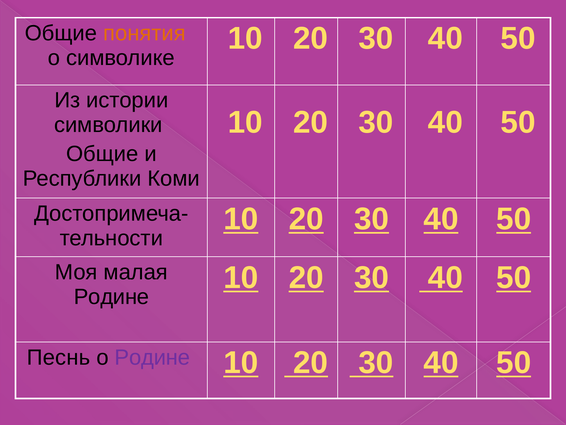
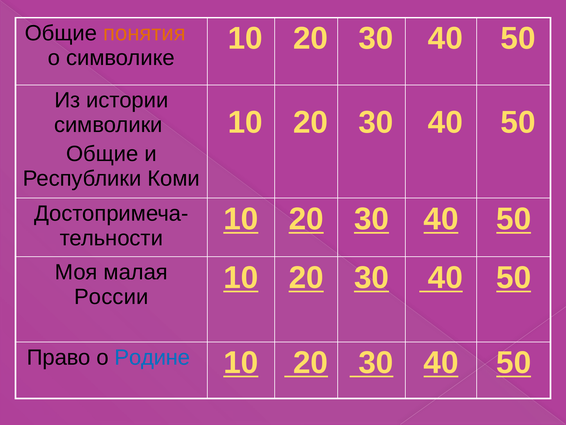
Родине: Родине -> России (111, 296)
Песнь: Песнь -> Право (59, 357)
Родине colour: purple -> blue (152, 357)
